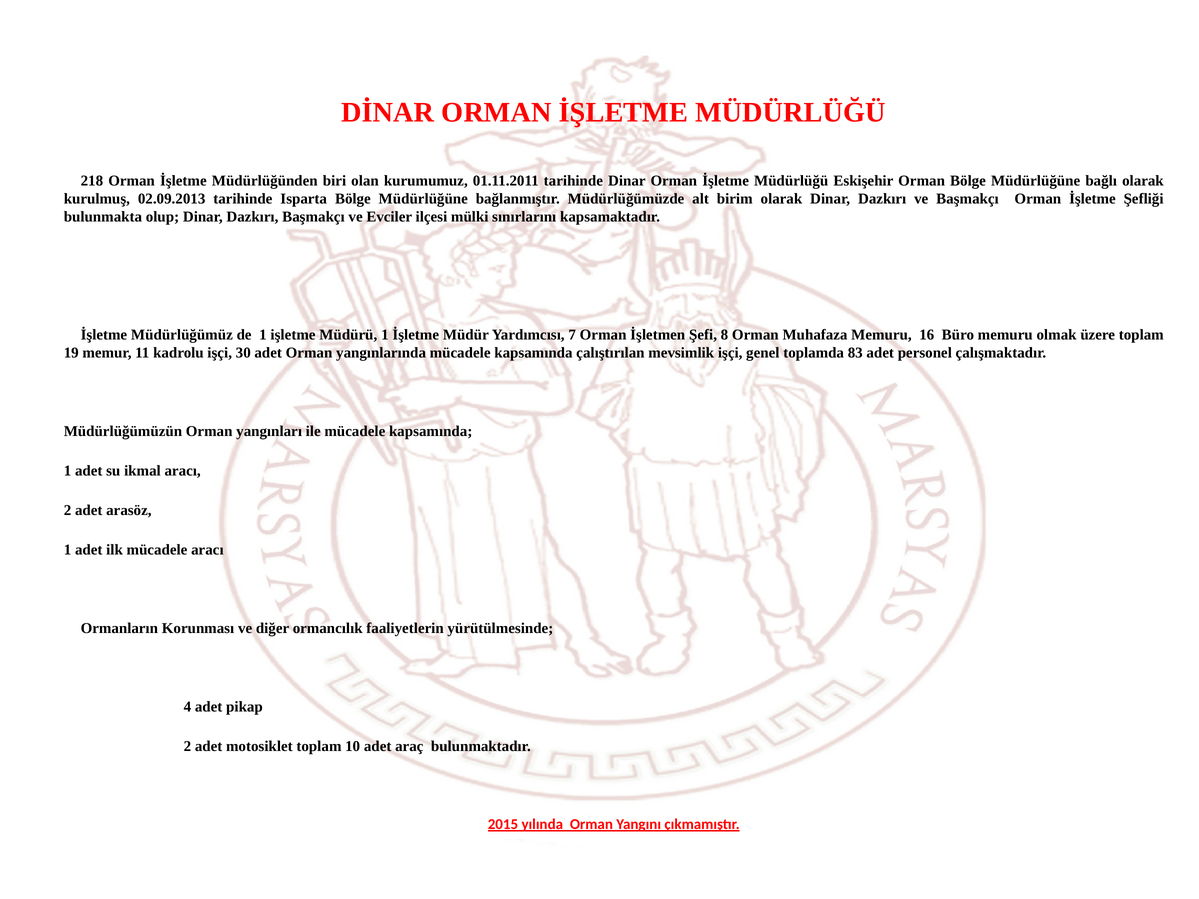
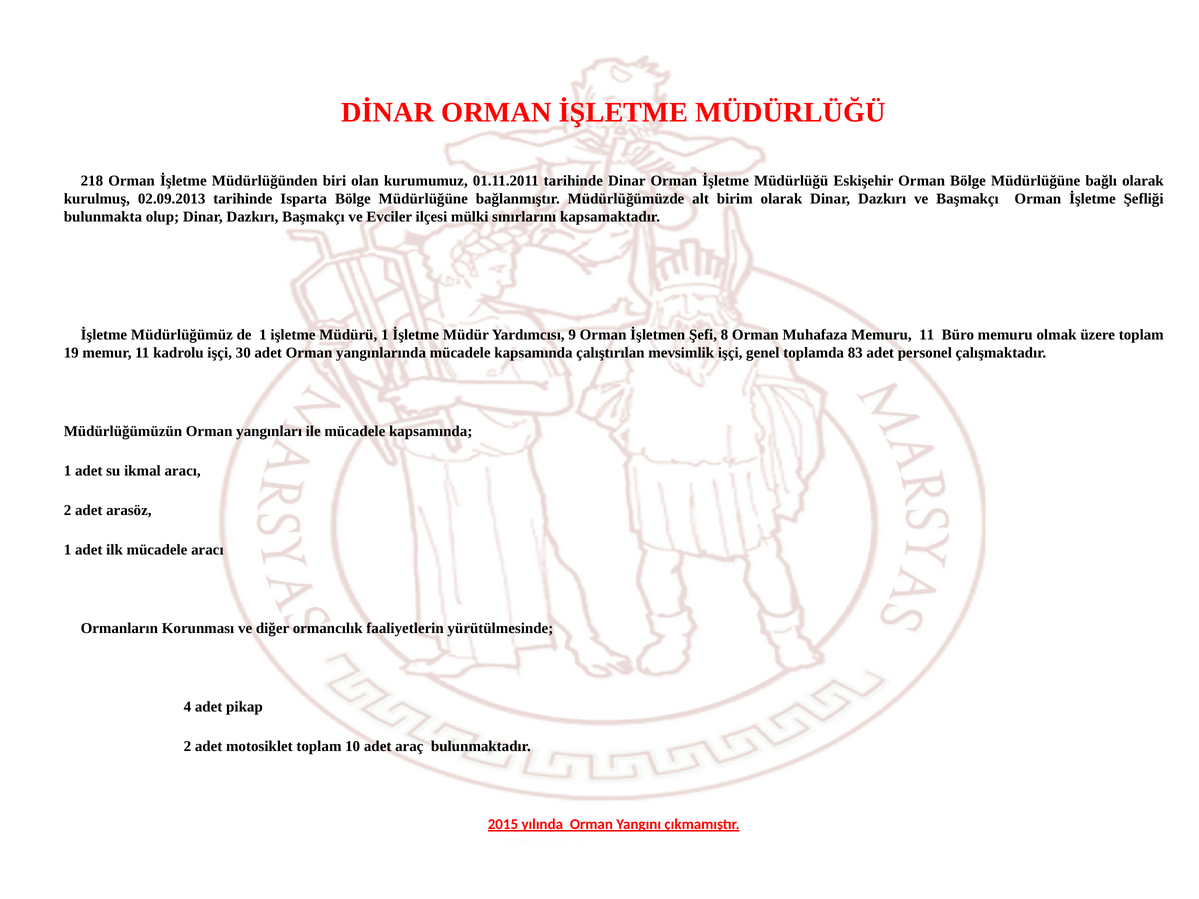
7: 7 -> 9 (572, 335)
Memuru 16: 16 -> 11 (927, 335)
